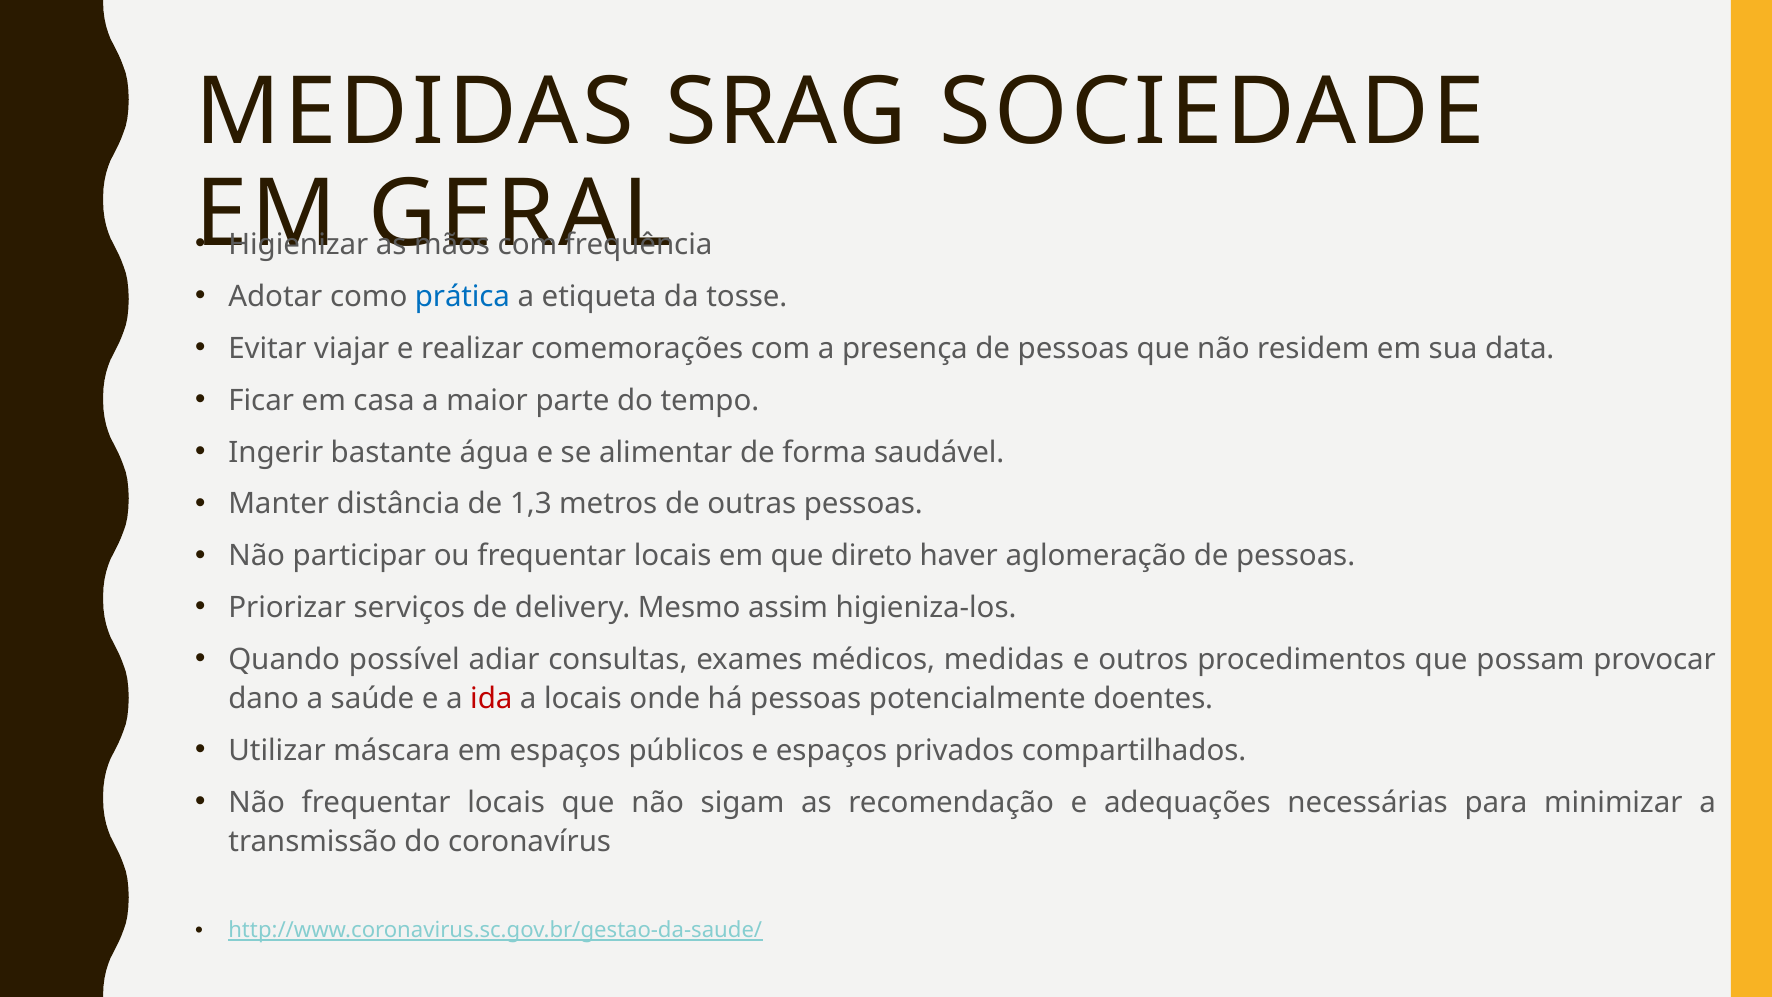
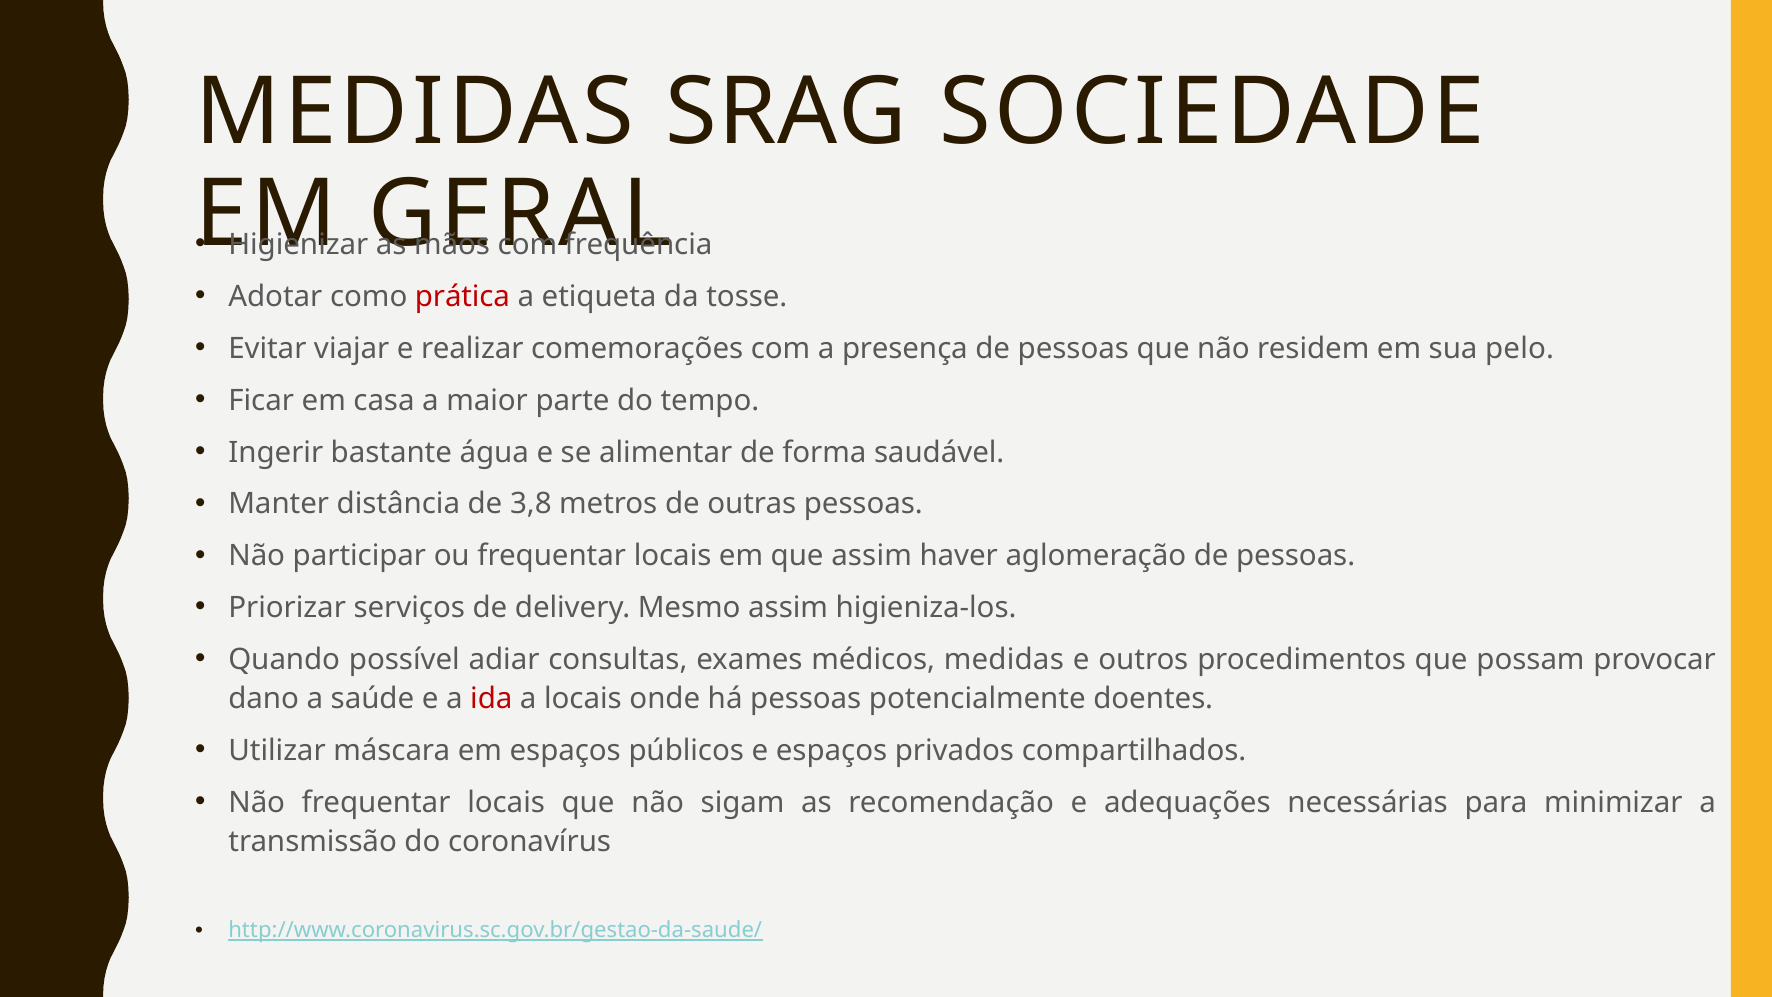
prática colour: blue -> red (462, 297)
data: data -> pelo (1520, 348)
1,3: 1,3 -> 3,8 (531, 504)
que direto: direto -> assim (872, 556)
